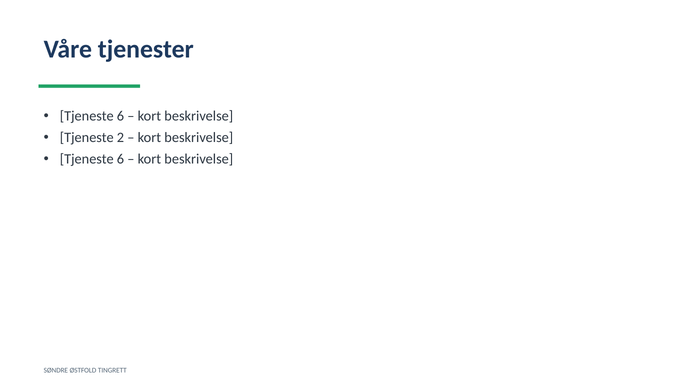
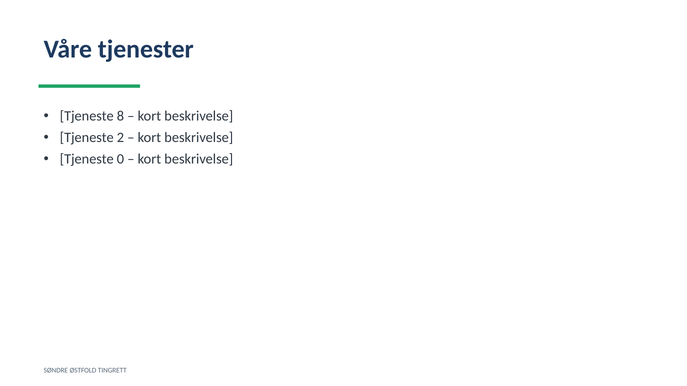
6: 6 -> 8 (120, 116)
6: 6 -> 0 (120, 159)
